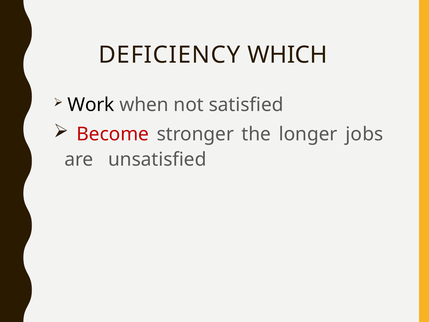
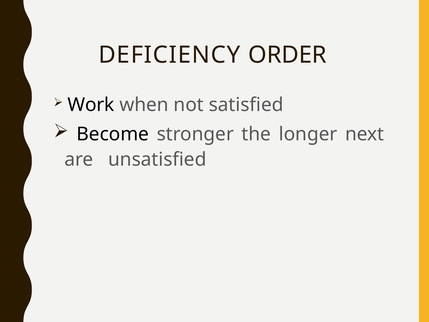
WHICH: WHICH -> ORDER (287, 55)
Become colour: red -> black (113, 134)
jobs: jobs -> next (365, 134)
